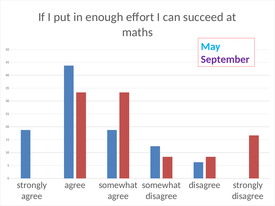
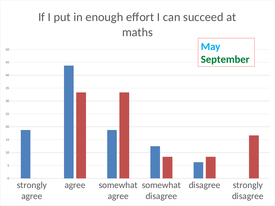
September colour: purple -> green (225, 60)
